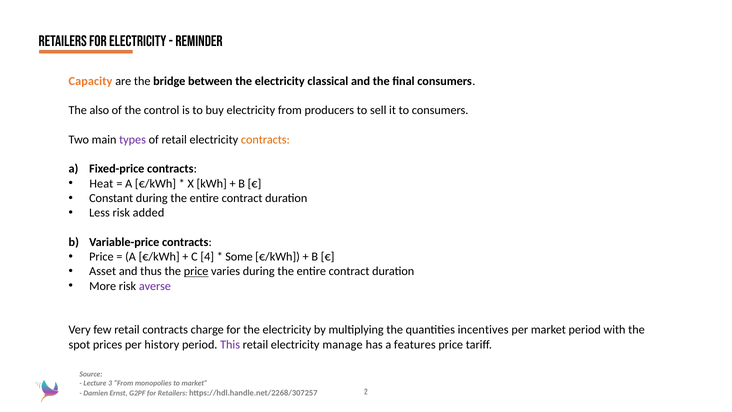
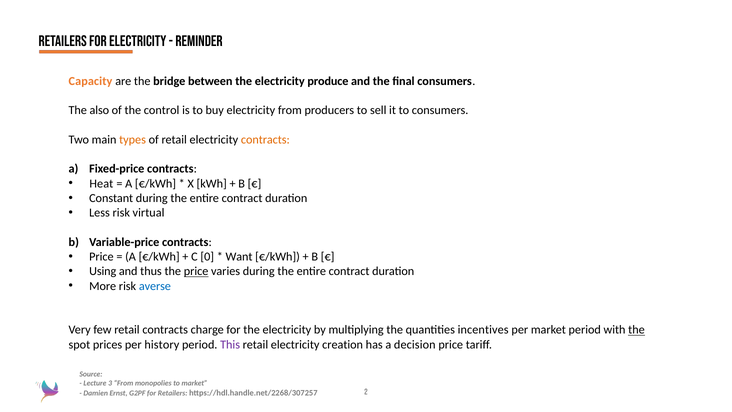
classical: classical -> produce (328, 81)
types colour: purple -> orange (133, 140)
added: added -> virtual (149, 213)
4: 4 -> 0 (207, 257)
Some: Some -> Want (239, 257)
Asset: Asset -> Using (103, 271)
averse colour: purple -> blue (155, 286)
the underline: none -> present (637, 330)
manage: manage -> creation (343, 344)
features: features -> decision (415, 344)
